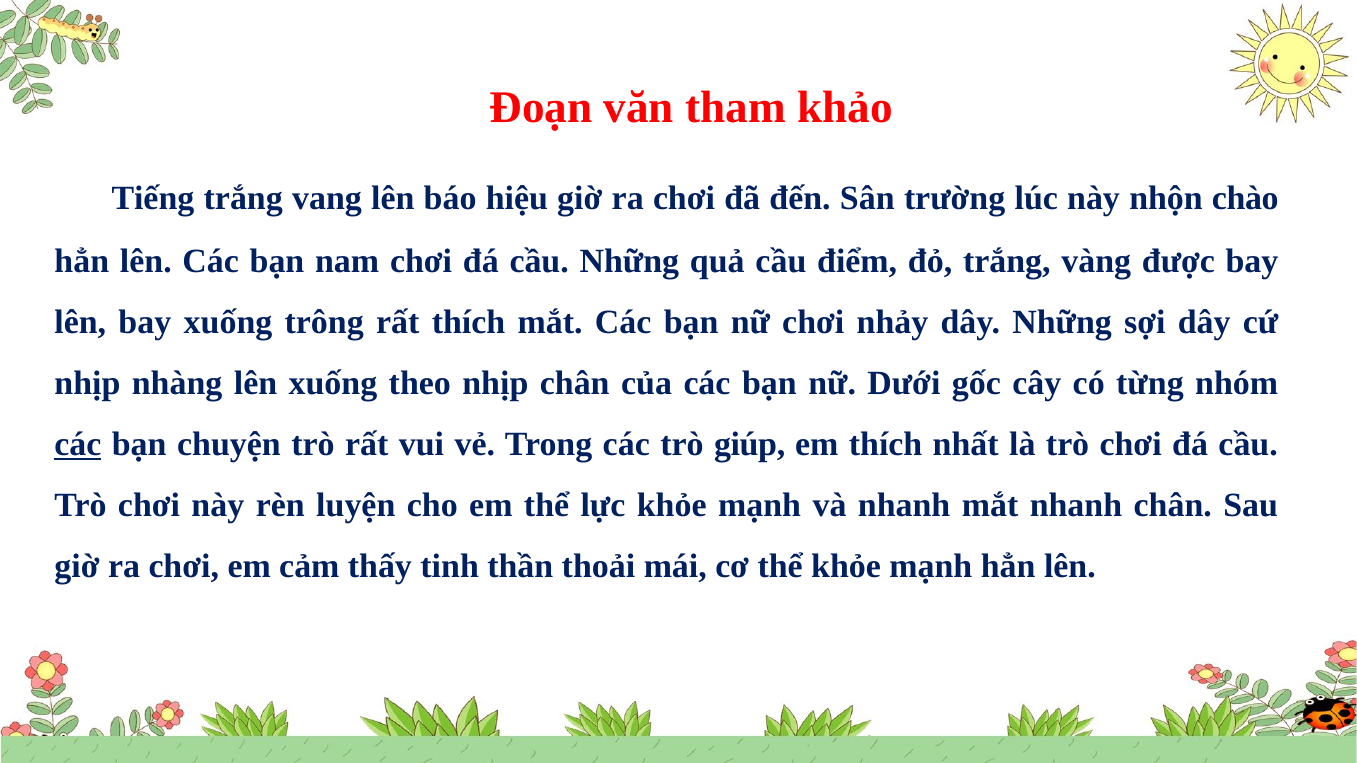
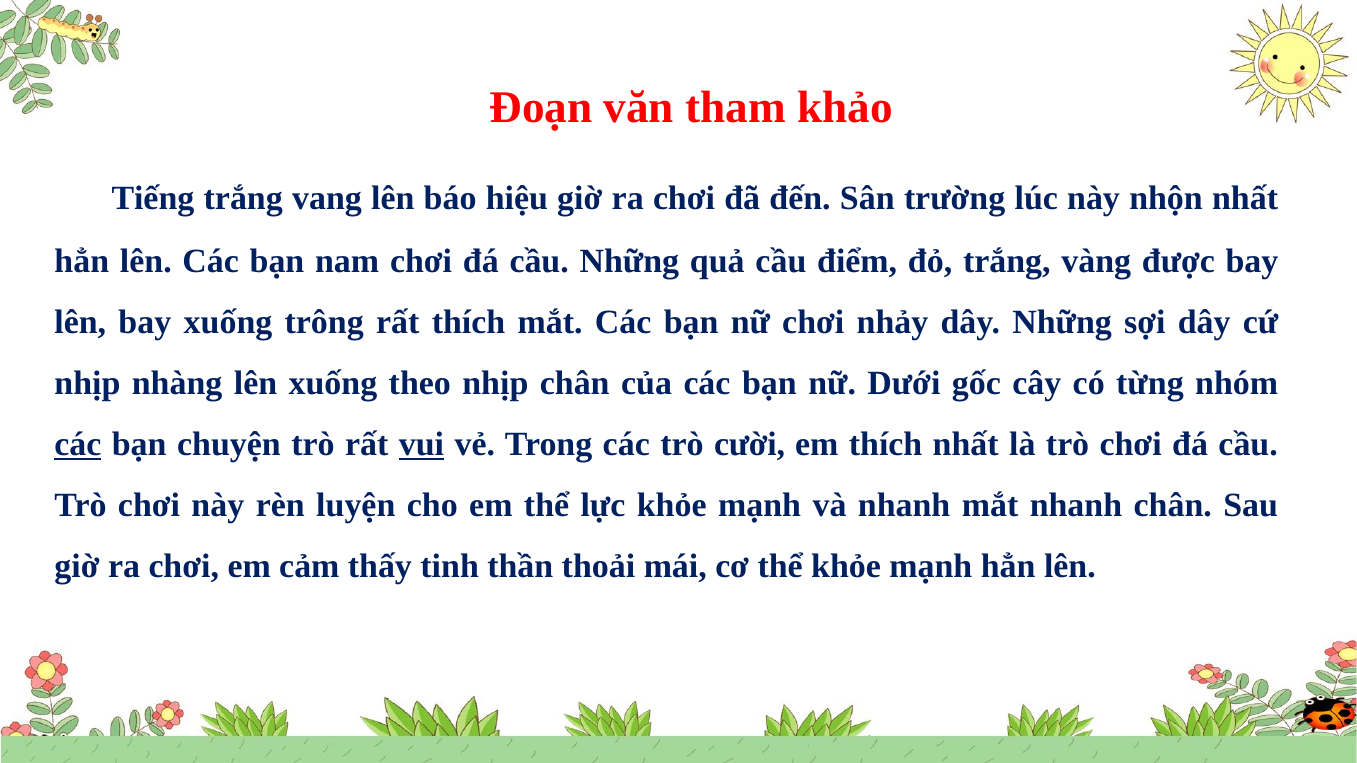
nhộn chào: chào -> nhất (1245, 199)
vui underline: none -> present (421, 445)
giúp: giúp -> cười (750, 445)
